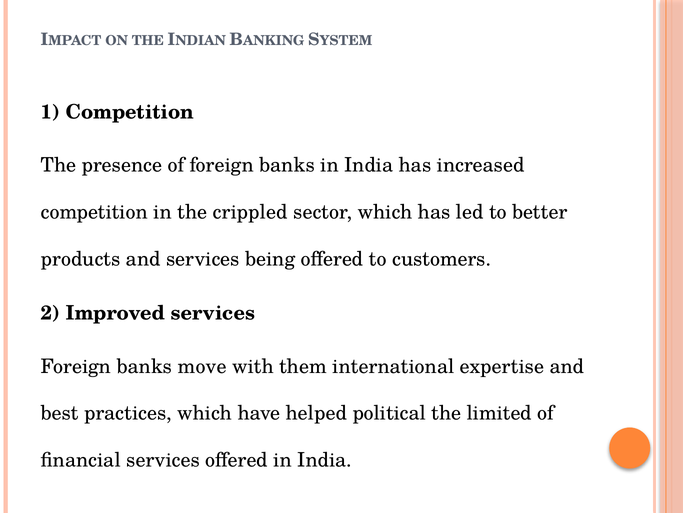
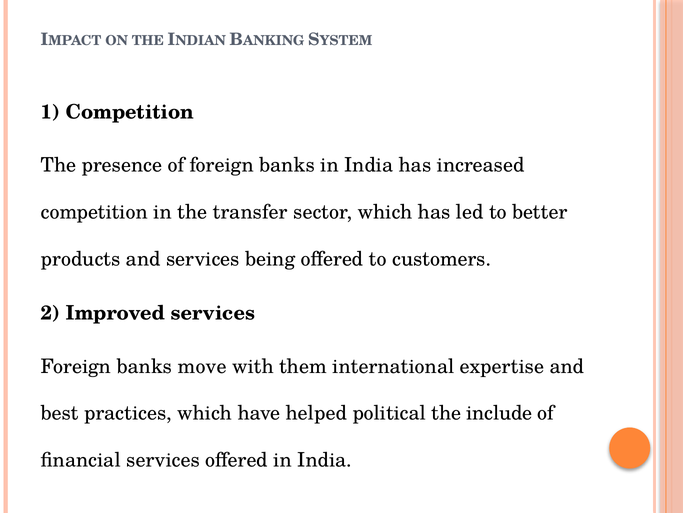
crippled: crippled -> transfer (250, 212)
limited: limited -> include (499, 413)
